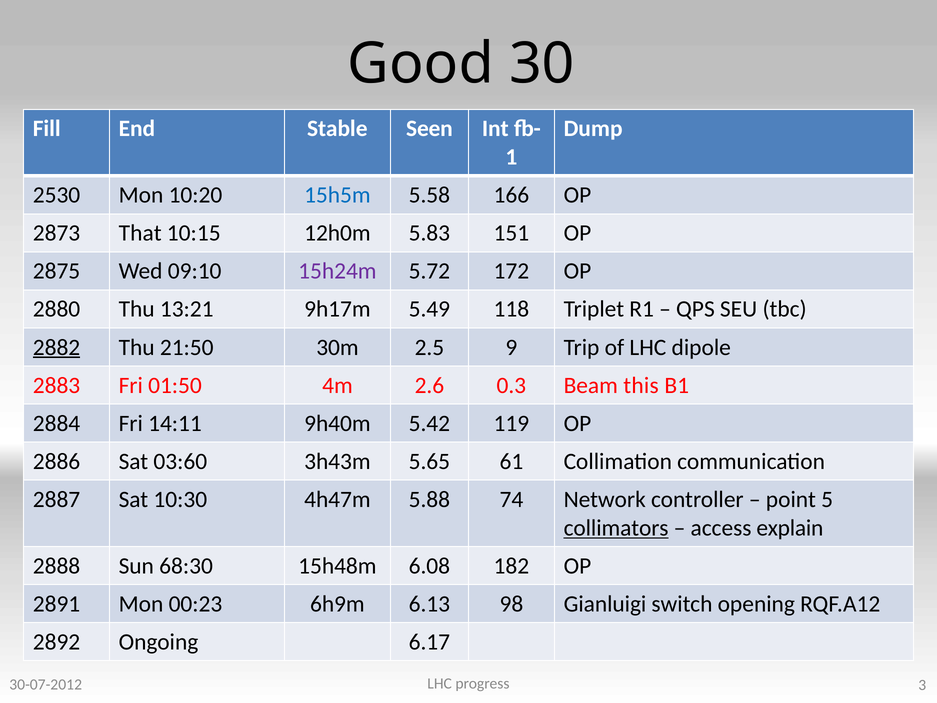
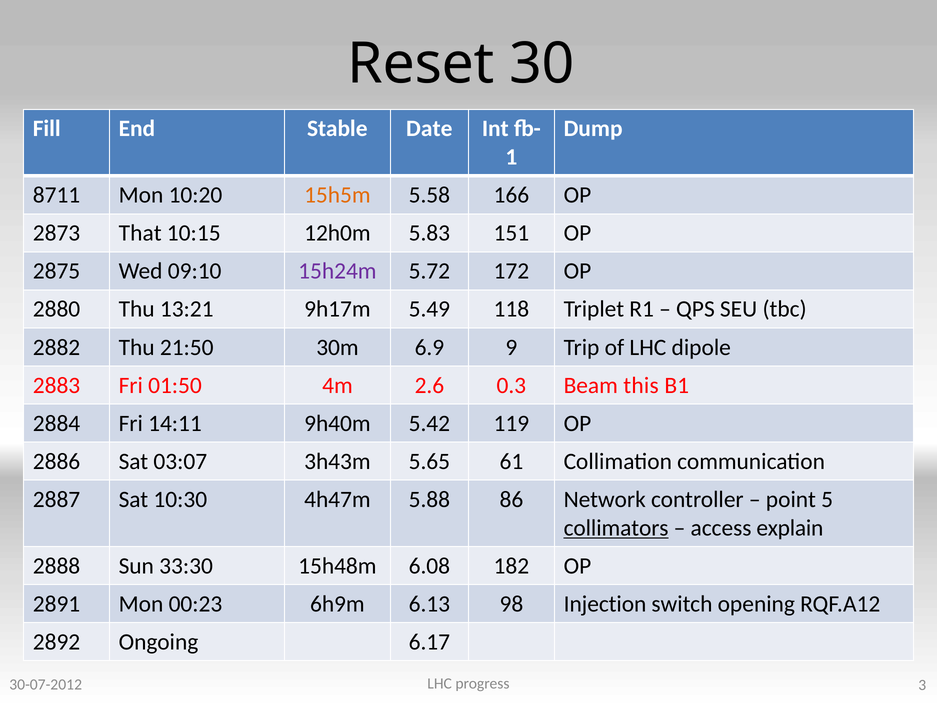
Good: Good -> Reset (421, 64)
Seen: Seen -> Date (429, 129)
2530: 2530 -> 8711 (57, 195)
15h5m colour: blue -> orange (337, 195)
2882 underline: present -> none (57, 347)
2.5: 2.5 -> 6.9 (429, 347)
03:60: 03:60 -> 03:07 (180, 461)
74: 74 -> 86 (511, 499)
68:30: 68:30 -> 33:30 (186, 566)
Gianluigi: Gianluigi -> Injection (605, 604)
